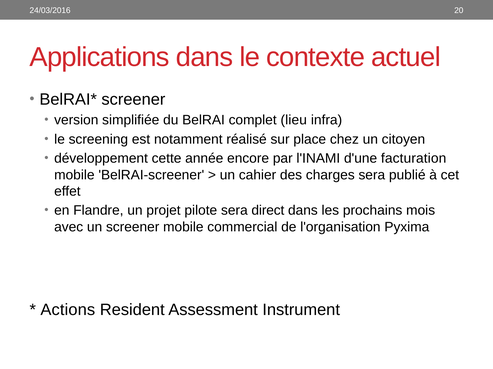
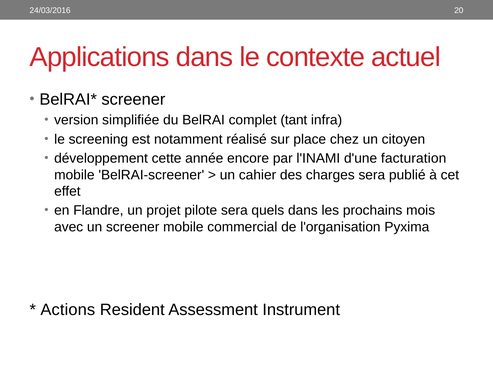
lieu: lieu -> tant (294, 120)
direct: direct -> quels (268, 211)
